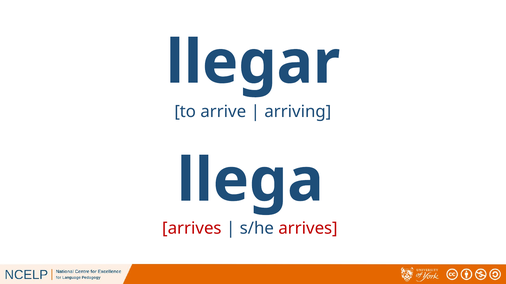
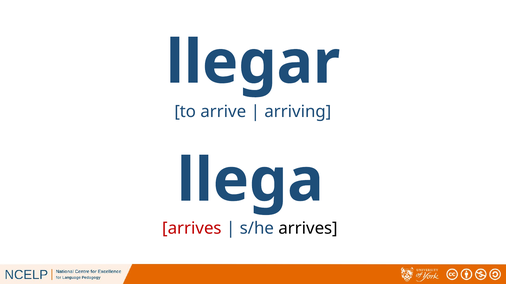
arrives colour: red -> black (308, 229)
